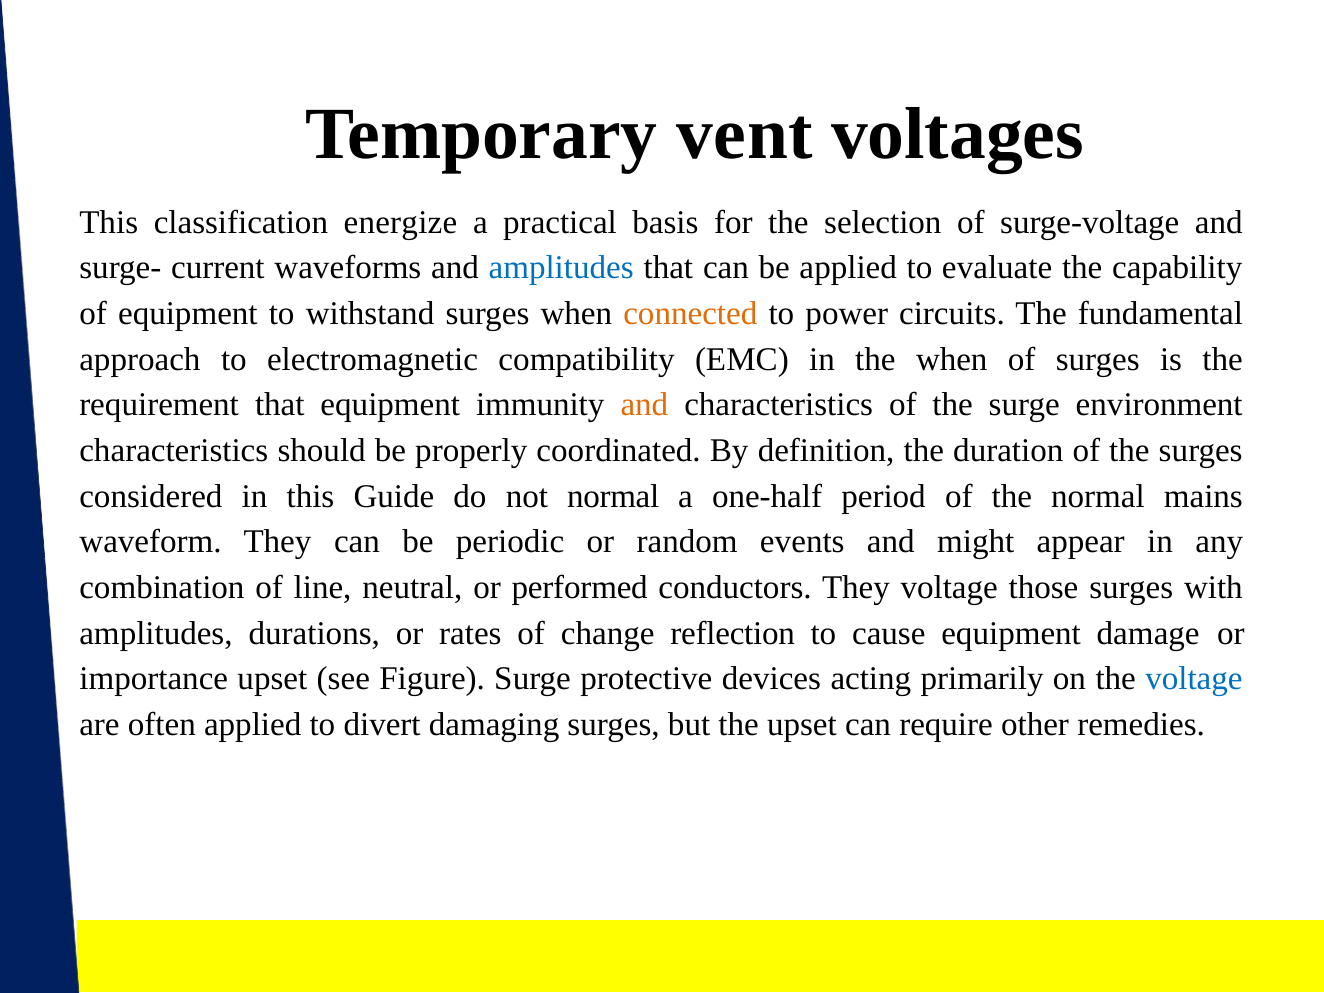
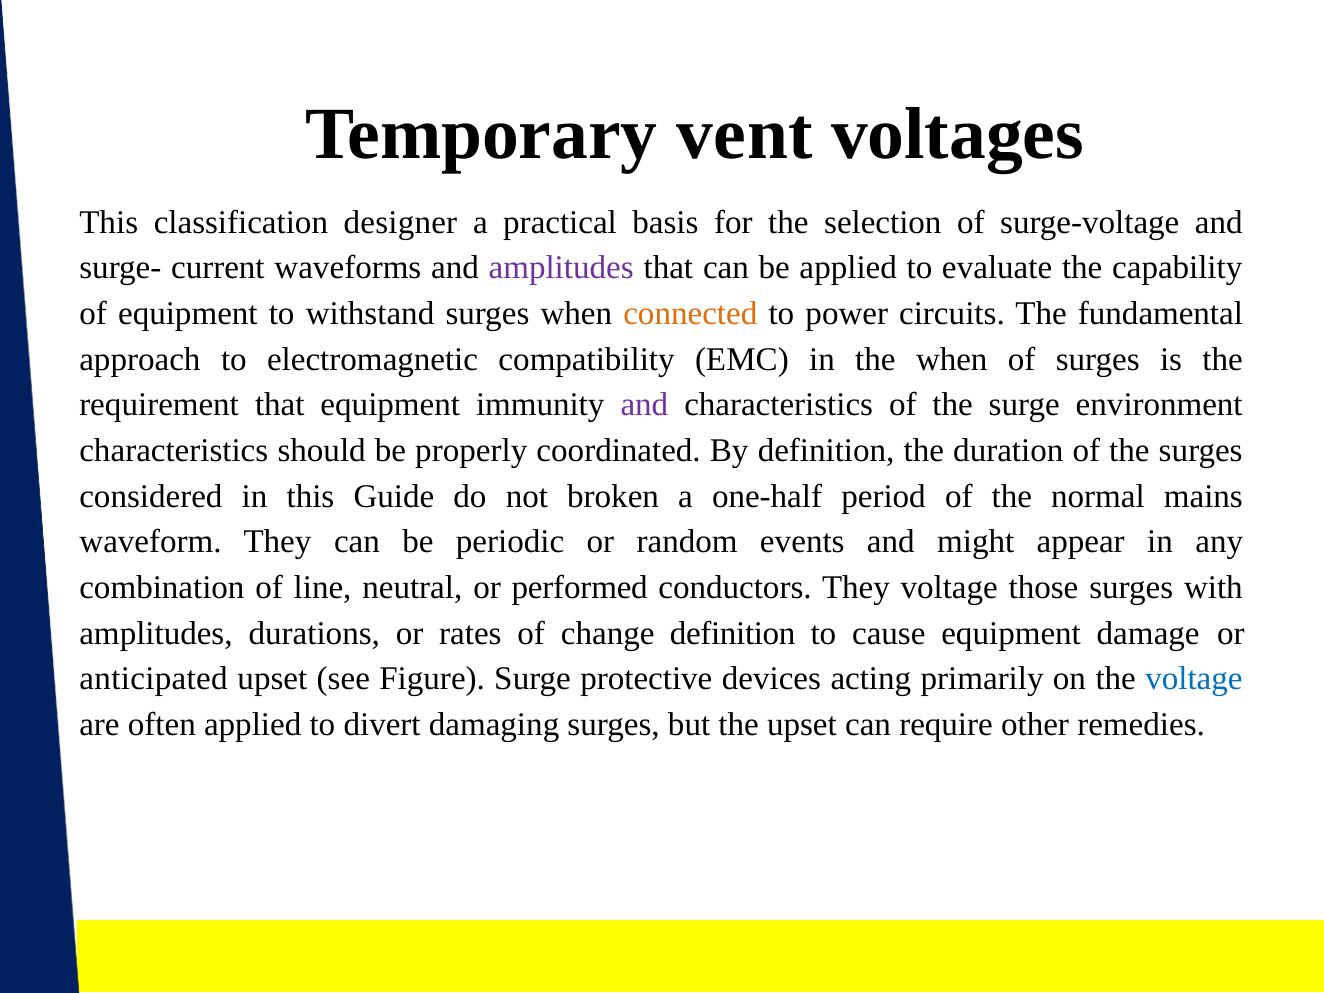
energize: energize -> designer (400, 222)
amplitudes colour: blue -> purple (561, 268)
and colour: orange -> purple (644, 405)
not normal: normal -> broken (613, 496)
change reflection: reflection -> definition (733, 633)
importance: importance -> anticipated (154, 679)
